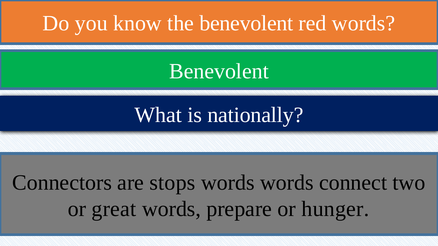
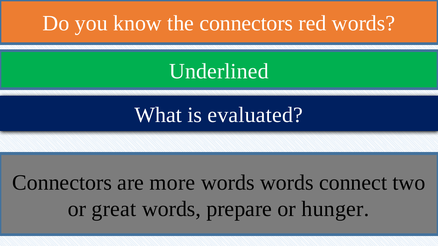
the benevolent: benevolent -> connectors (246, 23)
Benevolent: Benevolent -> Underlined (219, 71)
nationally: nationally -> evaluated (255, 115)
stops: stops -> more (172, 183)
